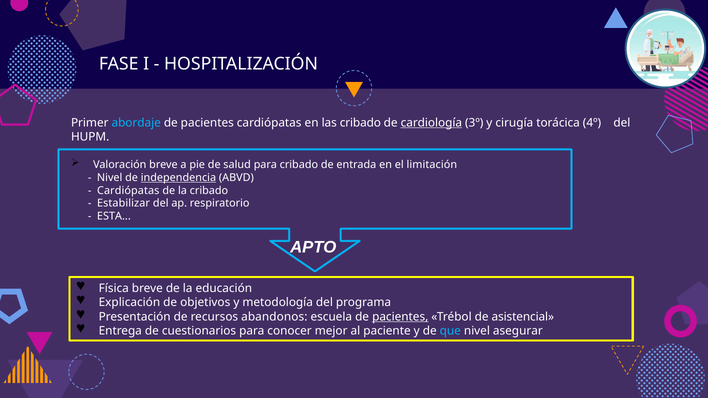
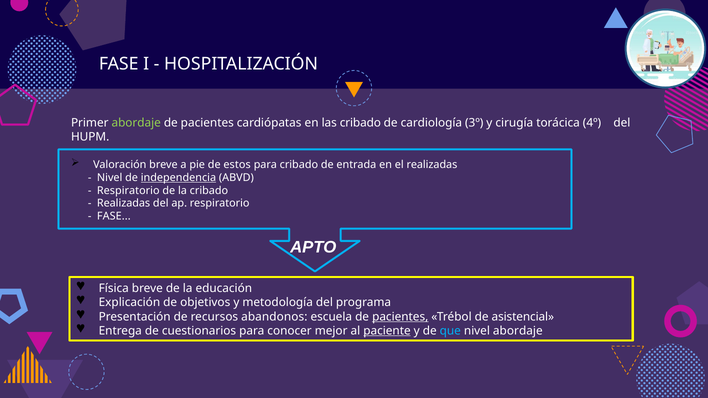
abordaje colour: light blue -> light green (136, 123)
cardiología underline: present -> none (431, 123)
salud: salud -> estos (237, 165)
el limitación: limitación -> realizadas (432, 165)
Cardiópatas: Cardiópatas -> Respiratorio (128, 191)
Estabilizar: Estabilizar -> Realizadas (124, 204)
ESTA: ESTA -> FASE (114, 217)
paciente underline: none -> present (387, 331)
nivel asegurar: asegurar -> abordaje (518, 331)
